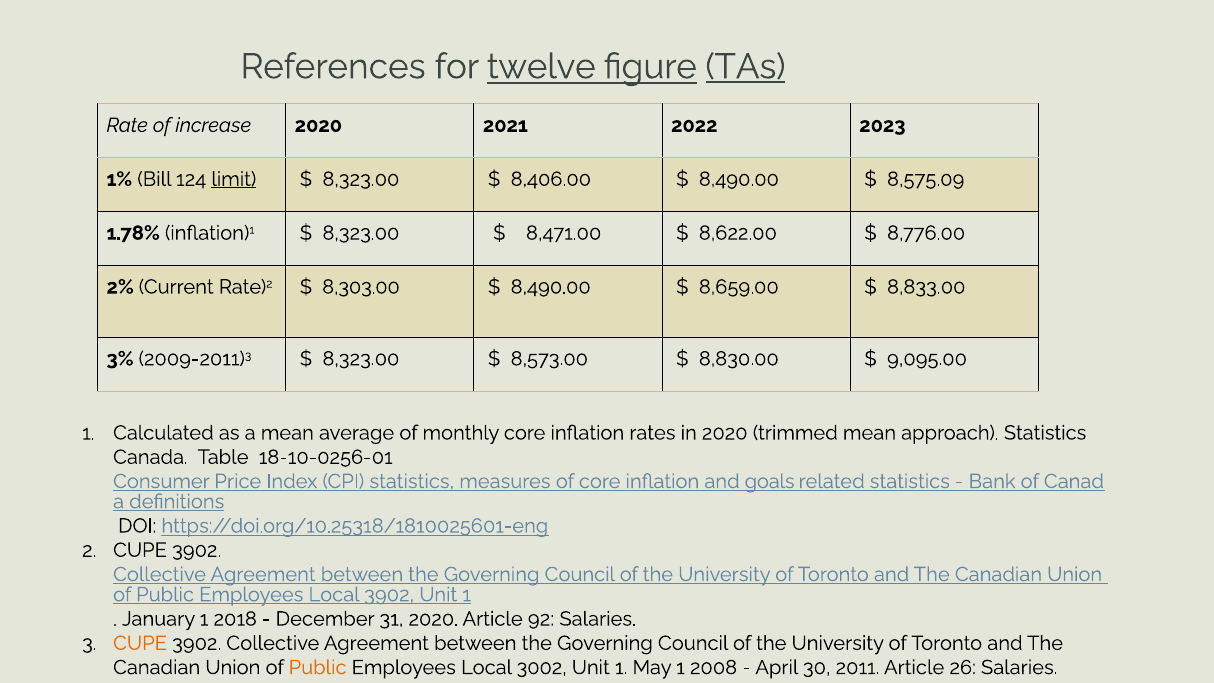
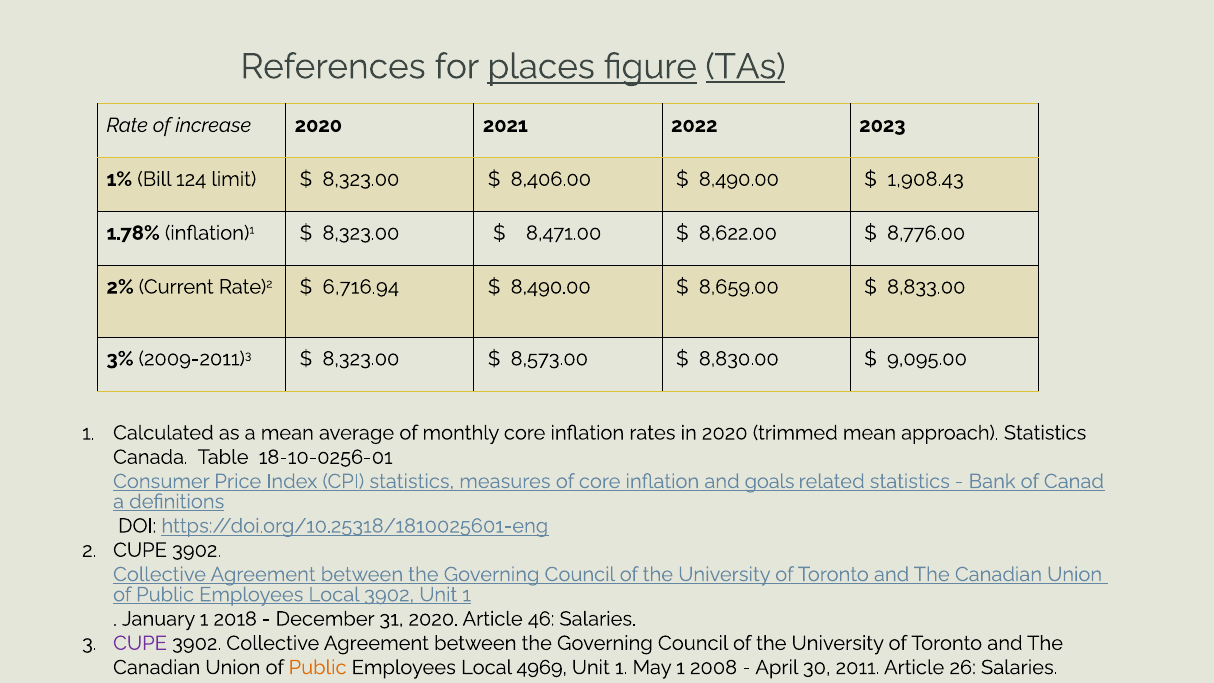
twelve: twelve -> places (541, 67)
limit underline: present -> none (234, 179)
8,575.09: 8,575.09 -> 1,908.43 (926, 179)
8,303.00: 8,303.00 -> 6,716.94 (361, 287)
92: 92 -> 46 (541, 619)
CUPE colour: orange -> purple (140, 643)
3002: 3002 -> 4969 (542, 667)
